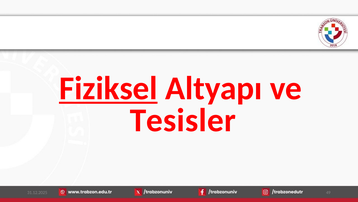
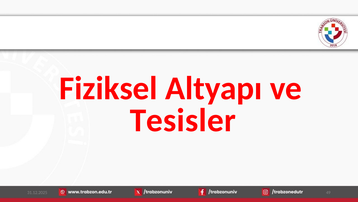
Fiziksel underline: present -> none (108, 88)
